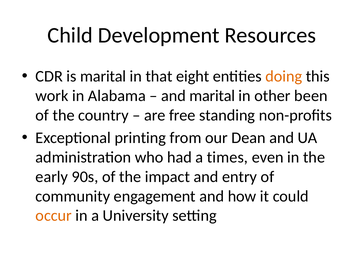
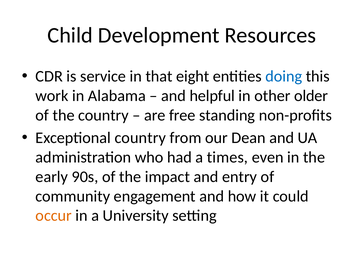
is marital: marital -> service (103, 76)
doing colour: orange -> blue (284, 76)
and marital: marital -> helpful (212, 96)
been: been -> older (311, 96)
Exceptional printing: printing -> country (140, 138)
